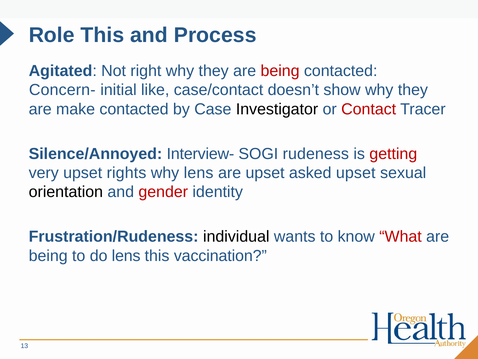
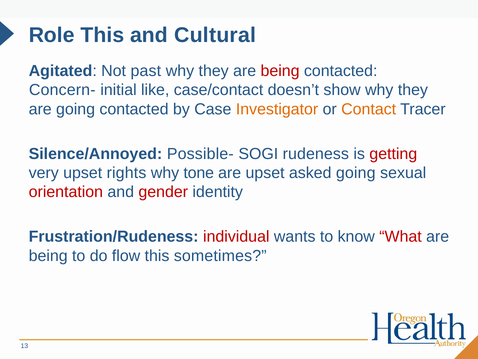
Process: Process -> Cultural (215, 35)
right: right -> past (146, 71)
are make: make -> going (76, 109)
Investigator colour: black -> orange (277, 109)
Contact colour: red -> orange (369, 109)
Interview-: Interview- -> Possible- (200, 154)
why lens: lens -> tone (199, 173)
asked upset: upset -> going (356, 173)
orientation colour: black -> red (66, 192)
individual colour: black -> red (236, 236)
do lens: lens -> flow (126, 256)
vaccination: vaccination -> sometimes (220, 256)
